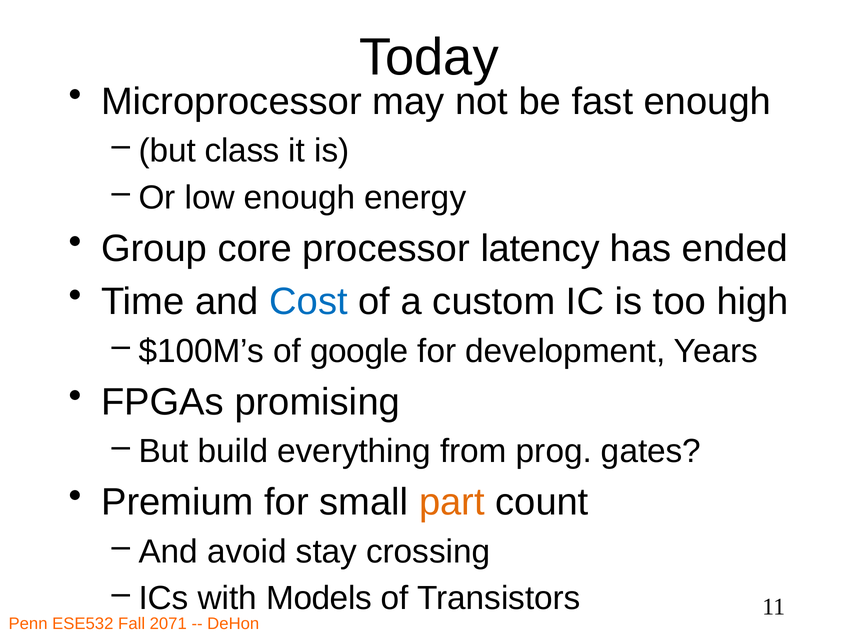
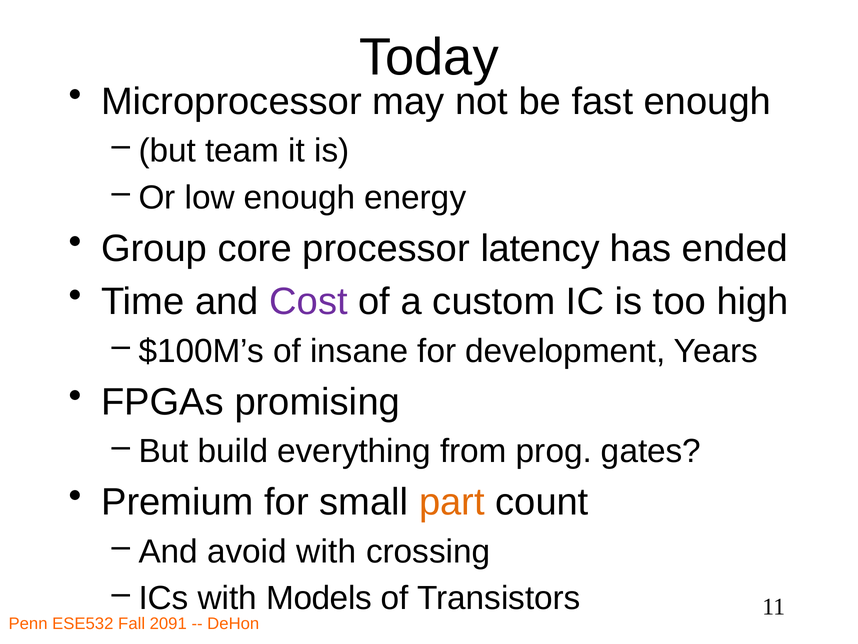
class: class -> team (242, 151)
Cost colour: blue -> purple (308, 302)
google: google -> insane (359, 351)
avoid stay: stay -> with (326, 551)
2071: 2071 -> 2091 (168, 623)
